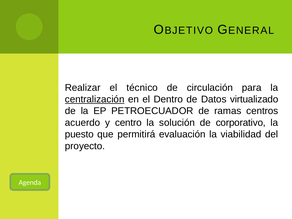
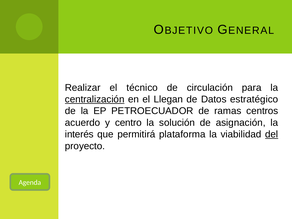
Dentro: Dentro -> Llegan (168, 99)
virtualizado: virtualizado -> estratégico (254, 99)
corporativo: corporativo -> asignación (241, 123)
puesto: puesto -> interés (79, 134)
evaluación: evaluación -> plataforma (182, 134)
del underline: none -> present (272, 134)
